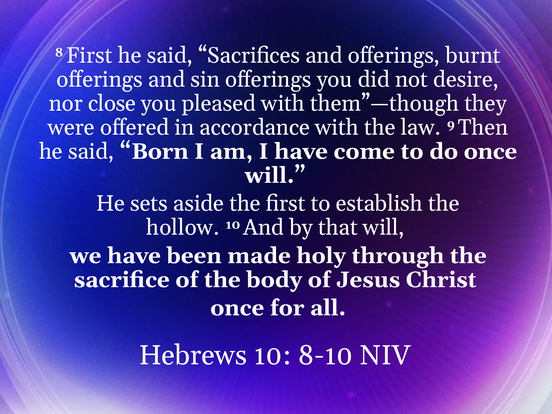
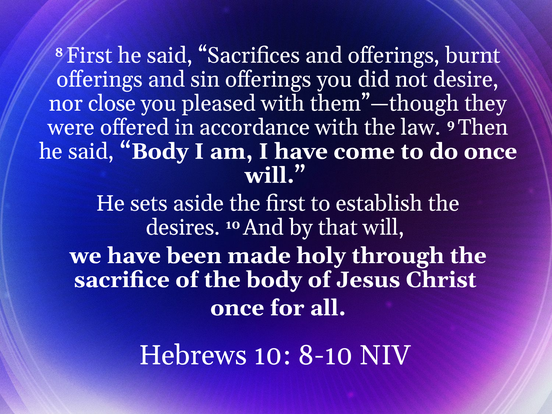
said Born: Born -> Body (154, 151)
hollow: hollow -> desires (183, 228)
